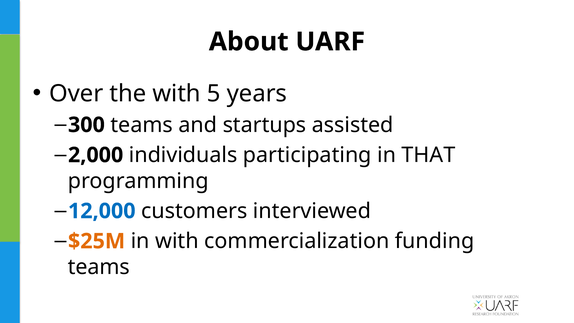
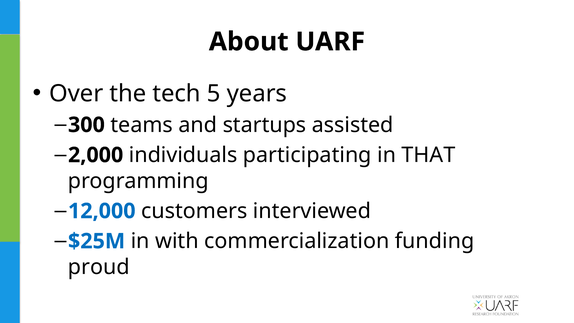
the with: with -> tech (177, 93)
$25M colour: orange -> blue (97, 241)
teams: teams -> proud (99, 267)
